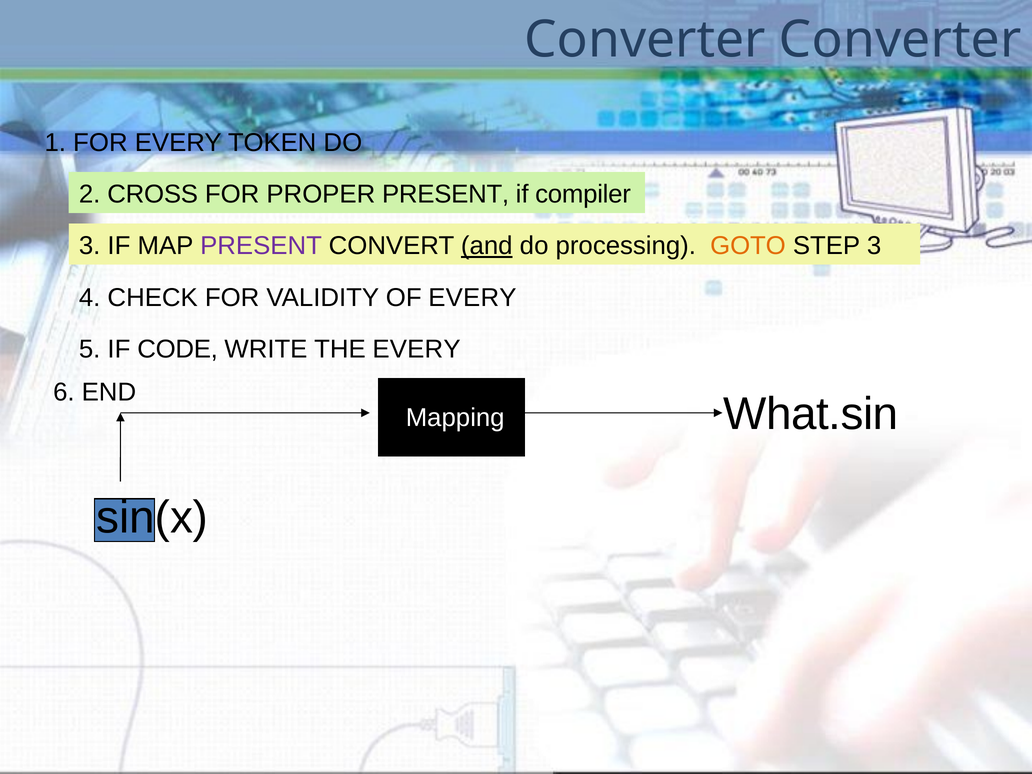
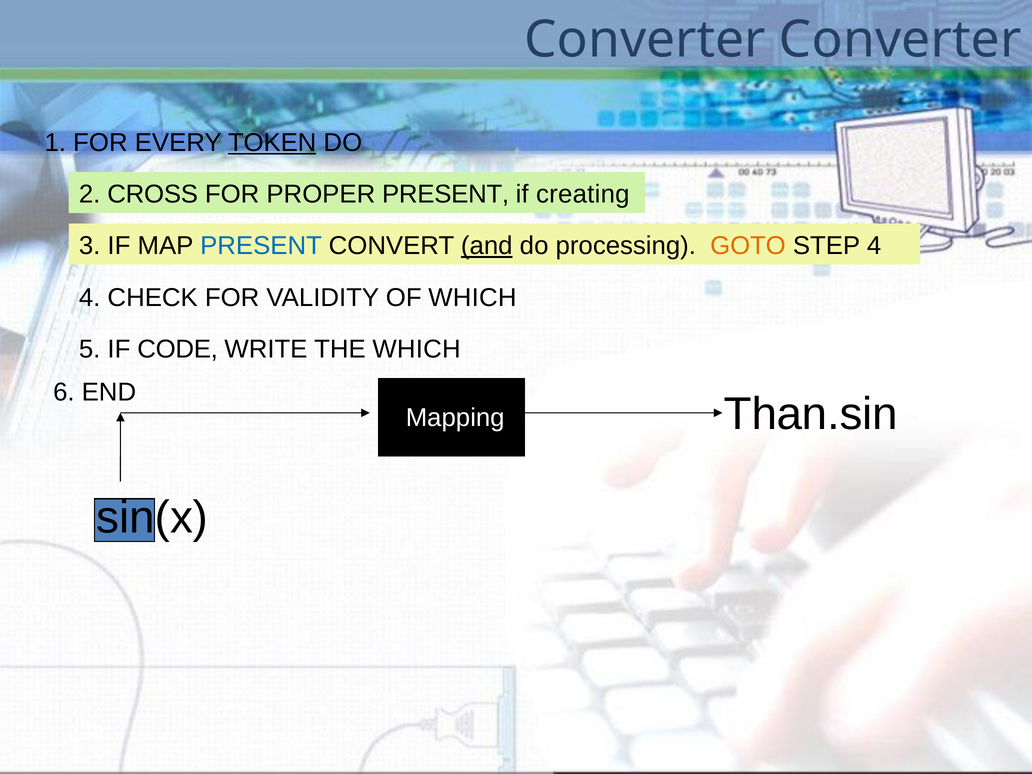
TOKEN underline: none -> present (272, 143)
compiler: compiler -> creating (583, 194)
PRESENT colour: purple -> blue (261, 246)
STEP 3: 3 -> 4 (874, 246)
OF EVERY: EVERY -> WHICH (472, 298)
THE EVERY: EVERY -> WHICH (417, 349)
What.sin: What.sin -> Than.sin (811, 414)
